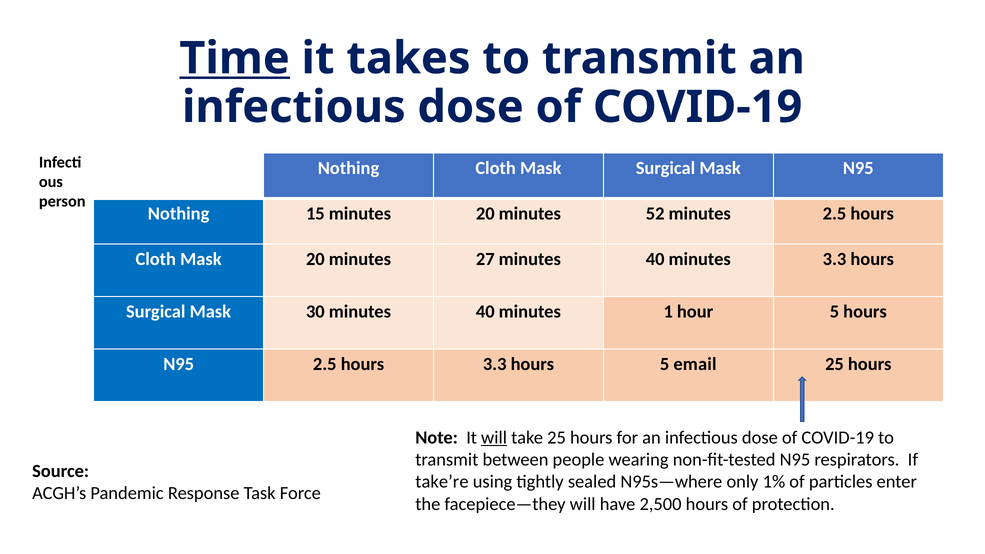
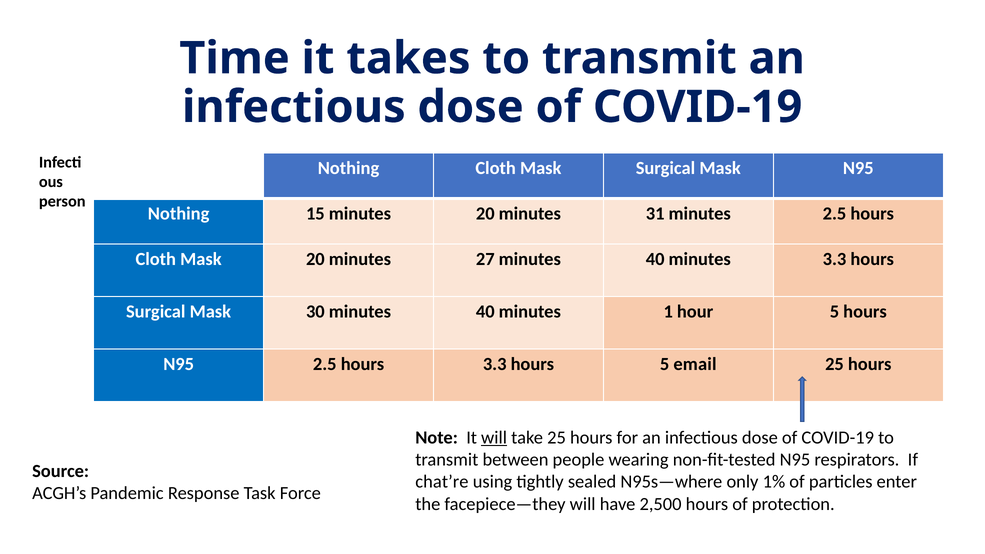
Time underline: present -> none (235, 58)
52: 52 -> 31 (655, 214)
take’re: take’re -> chat’re (442, 482)
